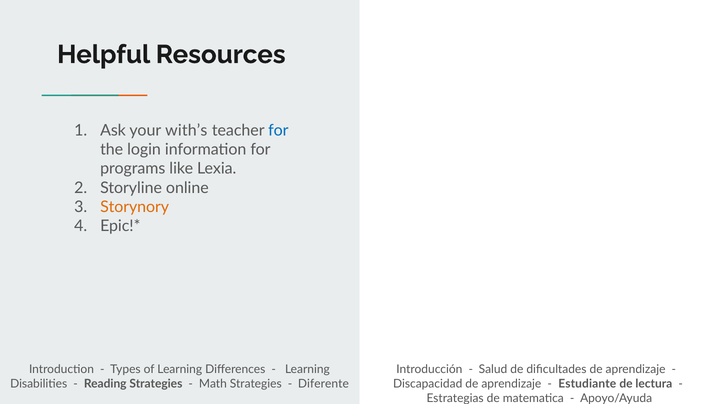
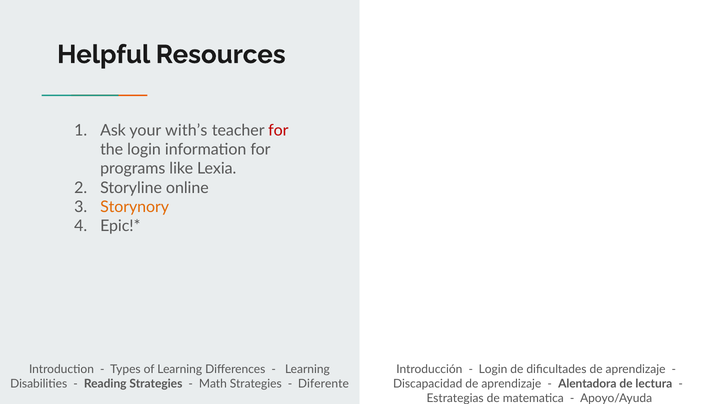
for colour: blue -> red (278, 130)
Salud: Salud -> Login (493, 370)
Estudiante: Estudiante -> Alentadora (587, 384)
